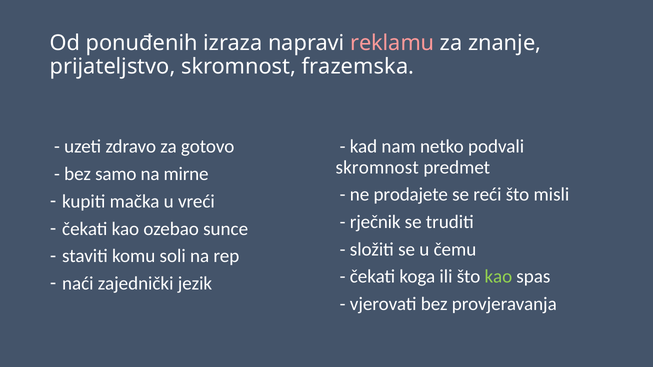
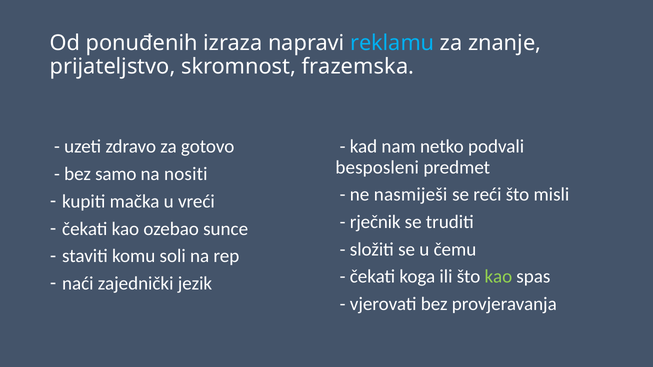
reklamu colour: pink -> light blue (392, 43)
skromnost: skromnost -> besposleni (377, 167)
mirne: mirne -> nositi (186, 174)
prodajete: prodajete -> nasmiješi (411, 195)
